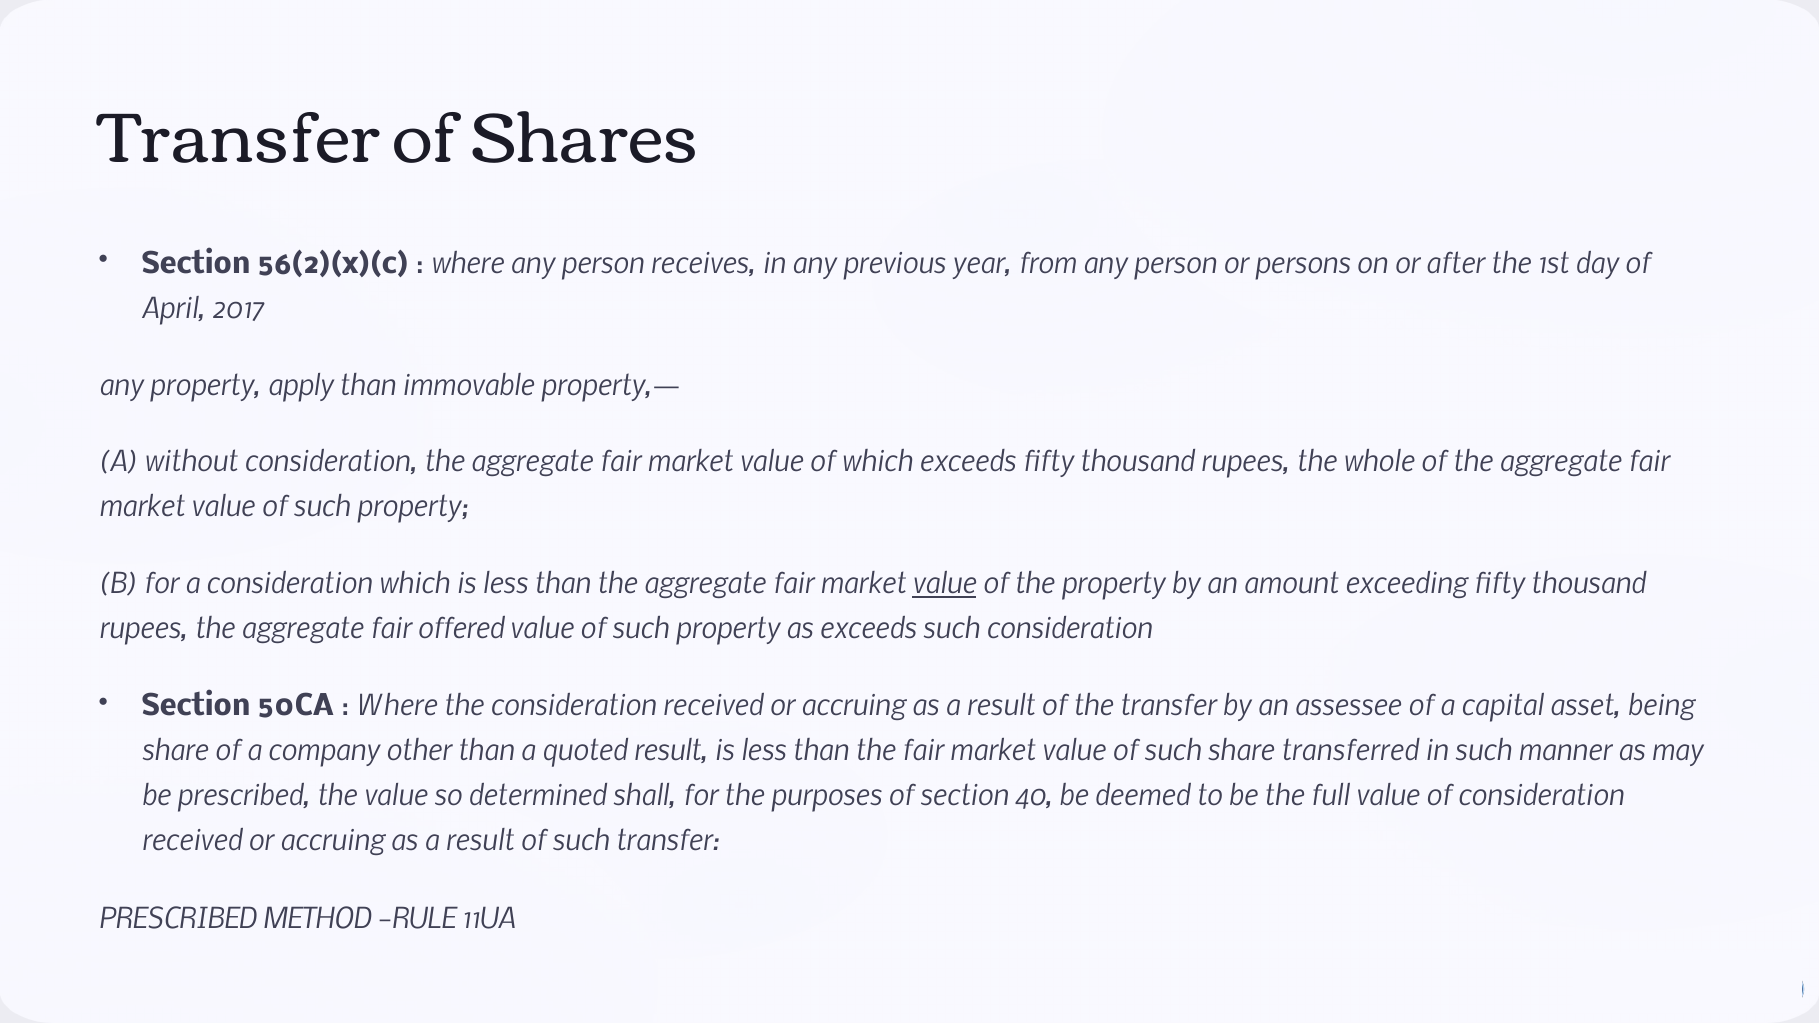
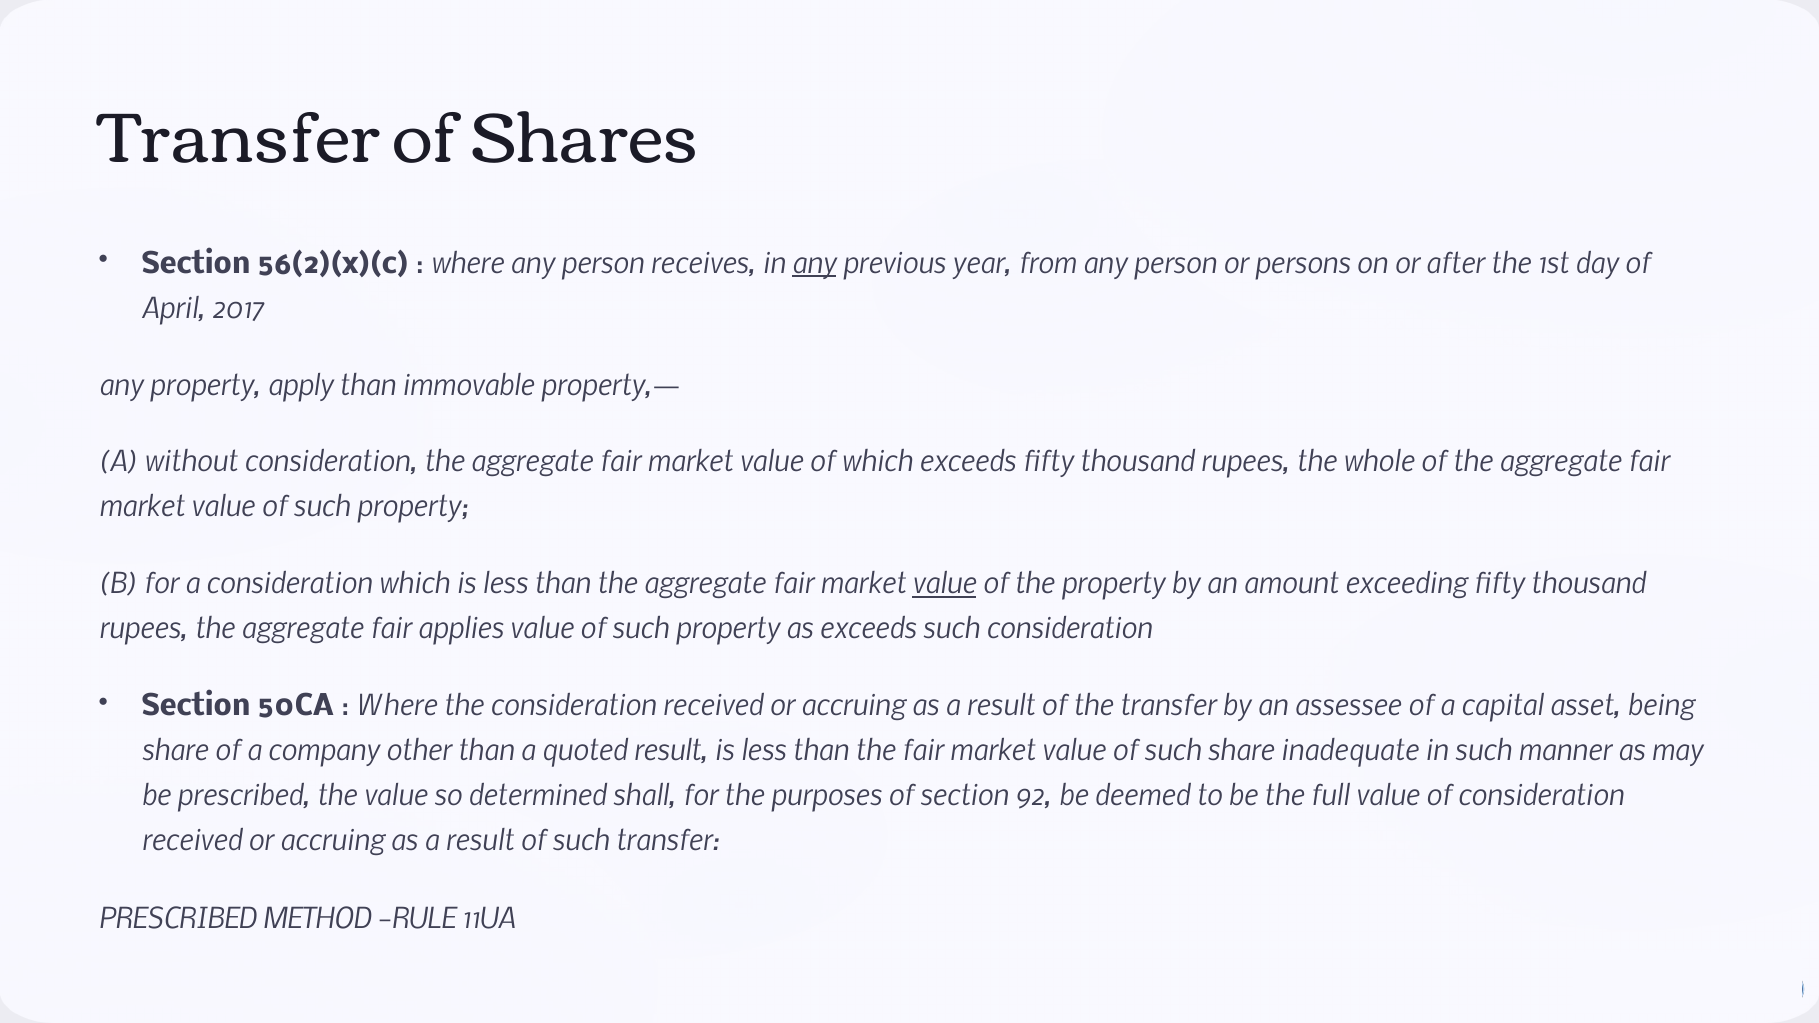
any underline: none -> present (814, 264)
offered: offered -> applies (460, 630)
transferred: transferred -> inadequate (1349, 752)
40: 40 -> 92 (1033, 797)
